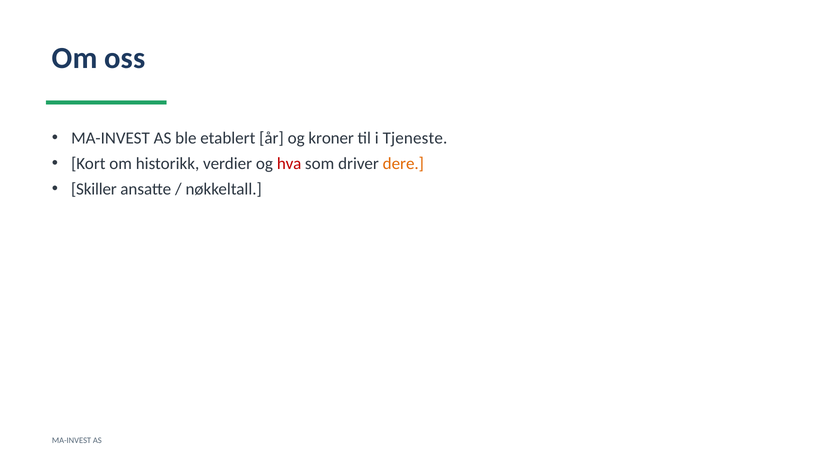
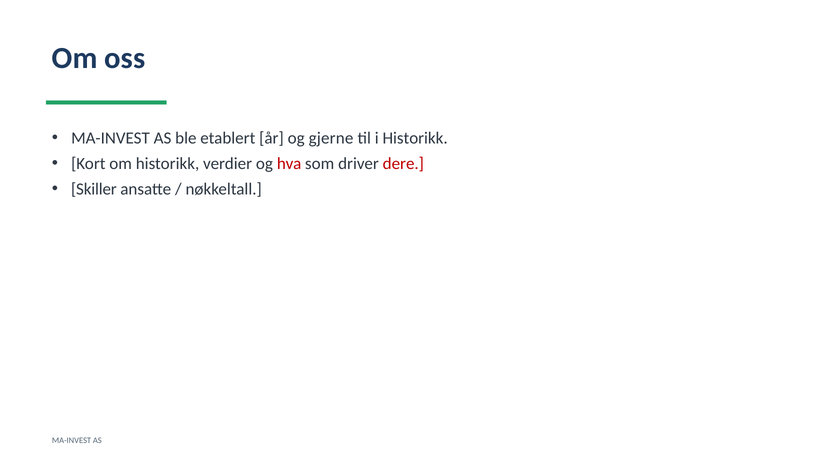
kroner: kroner -> gjerne (331, 138)
i Tjeneste: Tjeneste -> Historikk (415, 138)
dere colour: orange -> red (403, 164)
